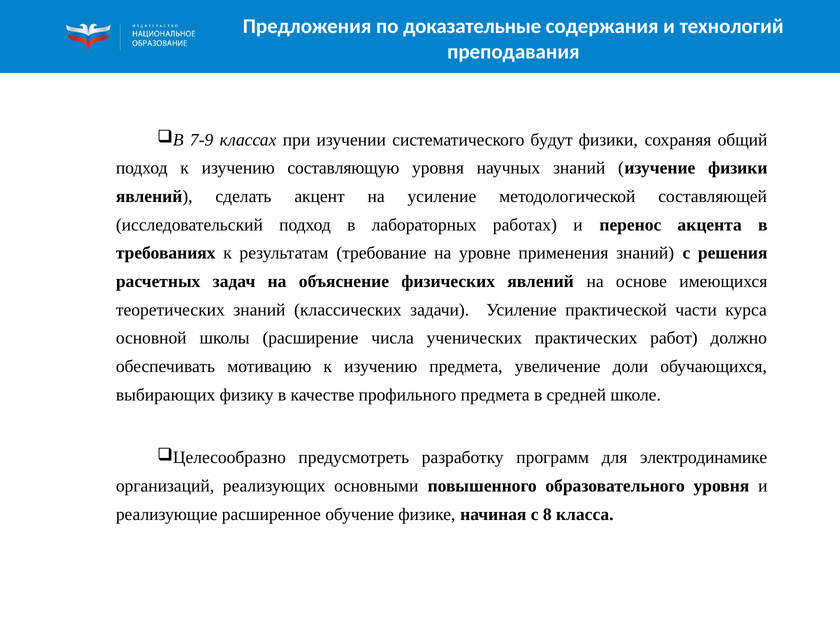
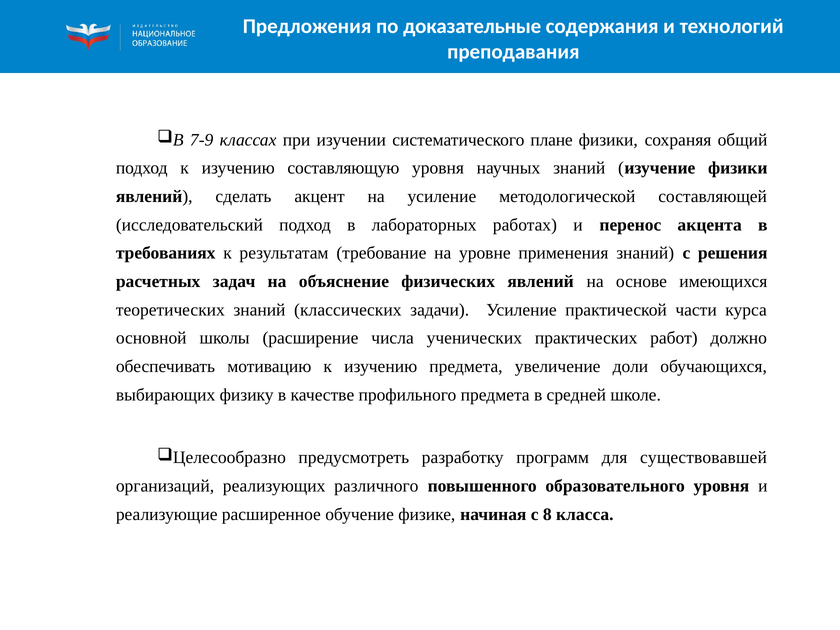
будут: будут -> плане (552, 140)
электродинамике: электродинамике -> существовавшей (703, 458)
основными: основными -> различного (376, 486)
